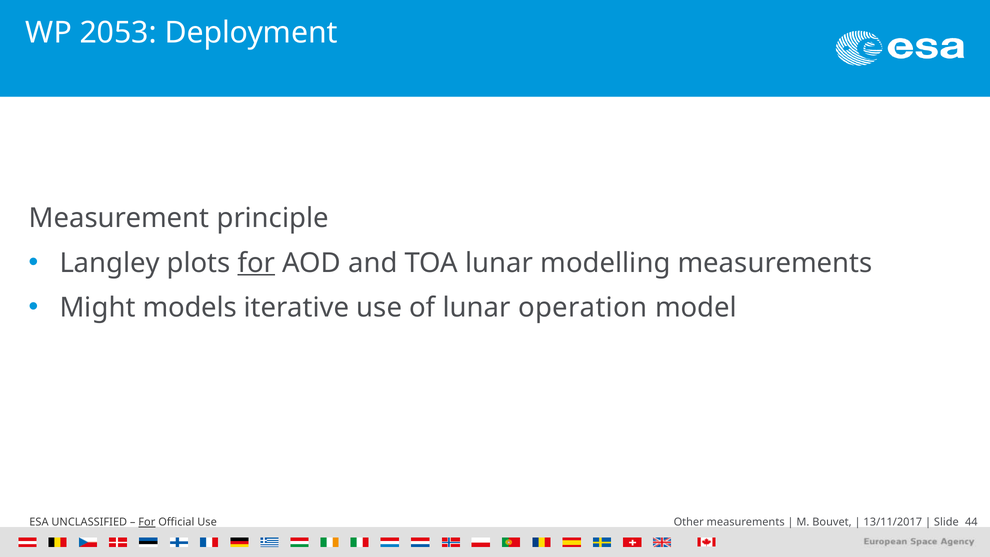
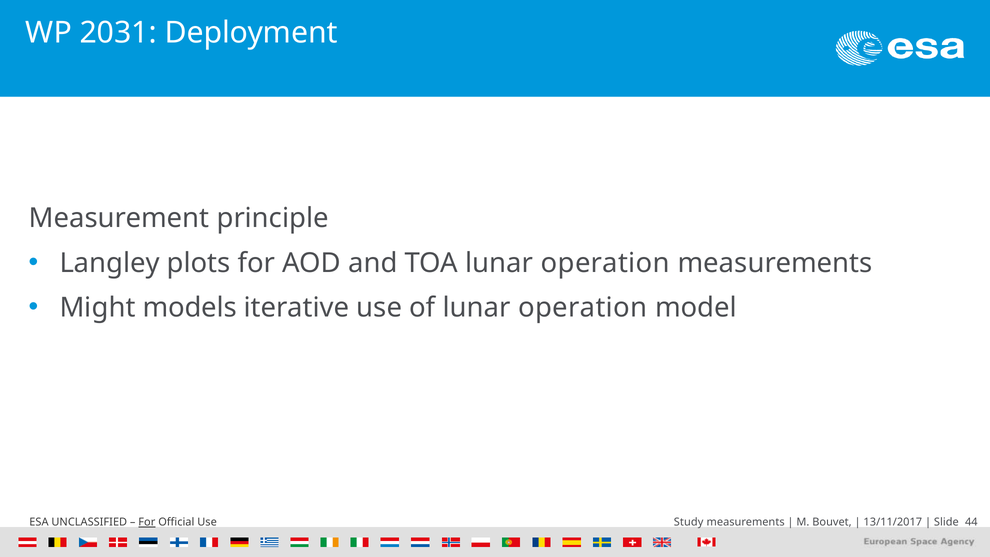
2053: 2053 -> 2031 (118, 33)
for underline: present -> none (256, 263)
TOA lunar modelling: modelling -> operation (605, 263)
Other: Other -> Study (689, 522)
